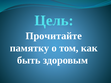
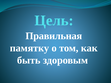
Прочитайте: Прочитайте -> Правильная (54, 36)
